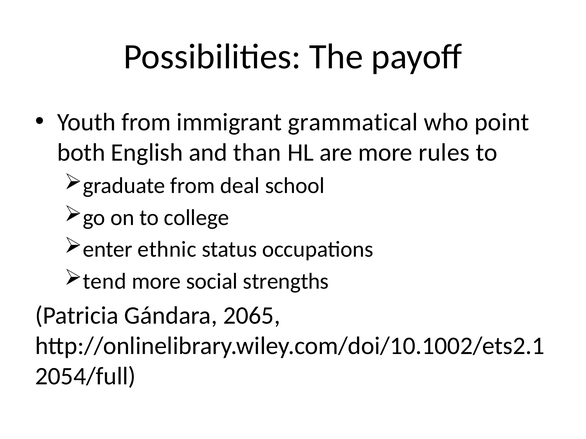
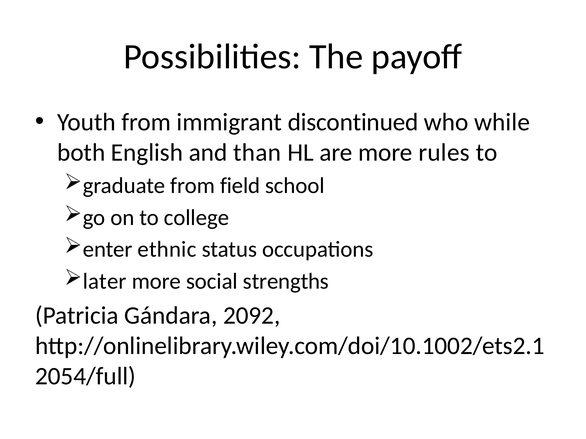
grammatical: grammatical -> discontinued (353, 122)
point: point -> while (502, 122)
deal: deal -> field (240, 186)
tend: tend -> later (105, 282)
2065: 2065 -> 2092 (252, 316)
